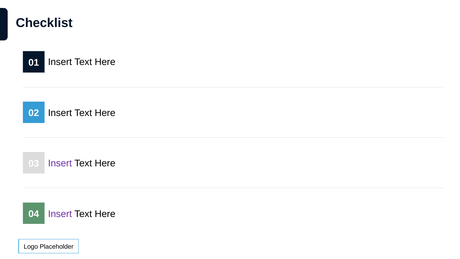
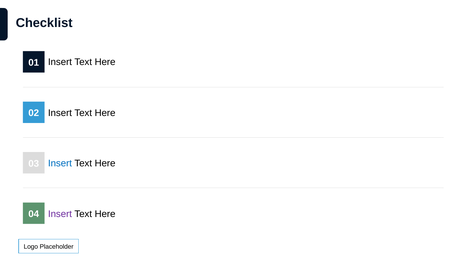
Insert colour: purple -> blue (60, 163)
